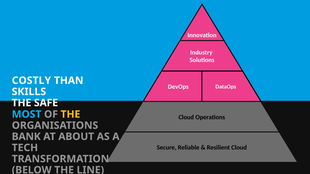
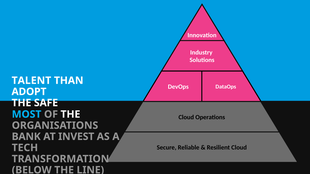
COSTLY: COSTLY -> TALENT (31, 81)
SKILLS: SKILLS -> ADOPT (29, 92)
THE colour: yellow -> white (70, 115)
ABOUT: ABOUT -> INVEST (76, 137)
